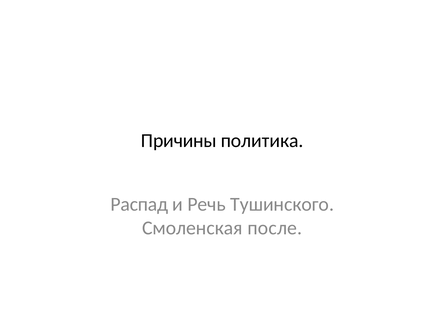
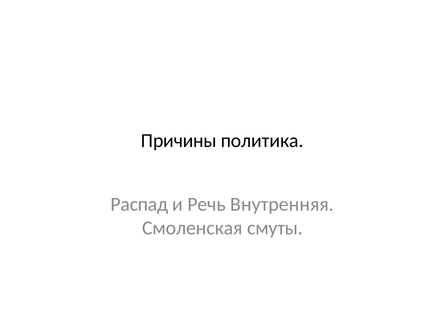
Тушинского: Тушинского -> Внутренняя (282, 205)
после: после -> смуты (275, 228)
